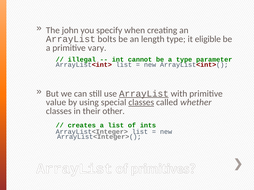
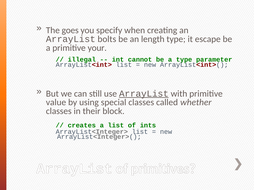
john: john -> goes (70, 30)
eligible: eligible -> escape (208, 39)
vary: vary -> your (97, 48)
classes underline: present -> none (141, 103)
other: other -> block (114, 111)
